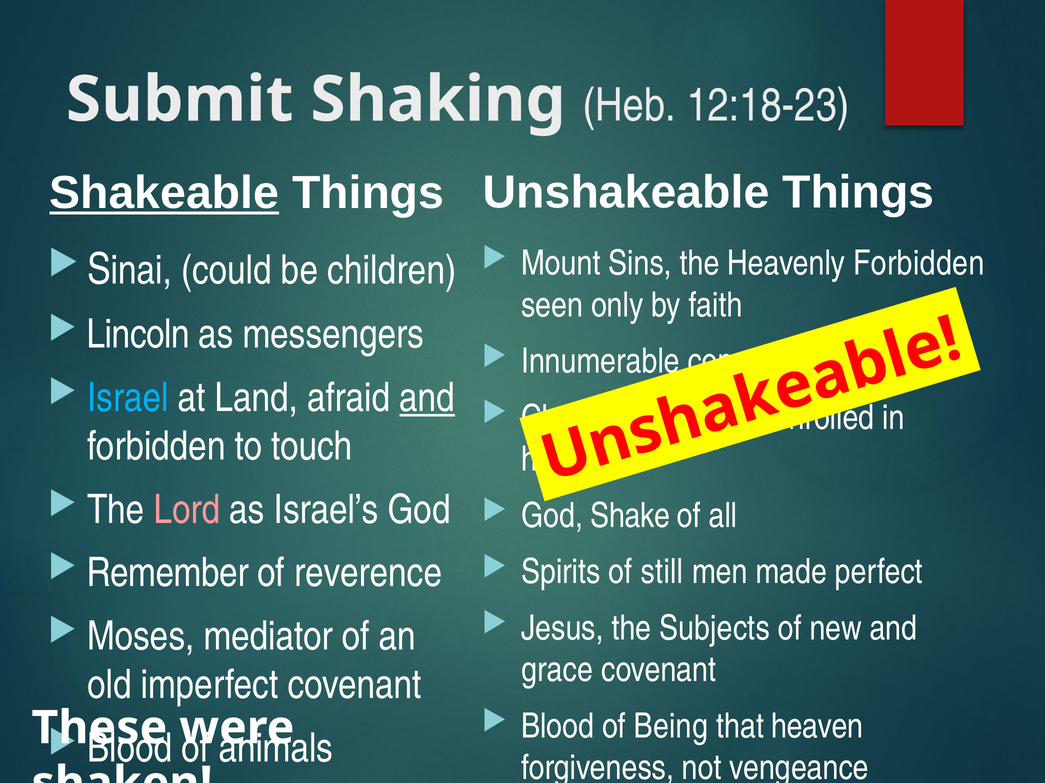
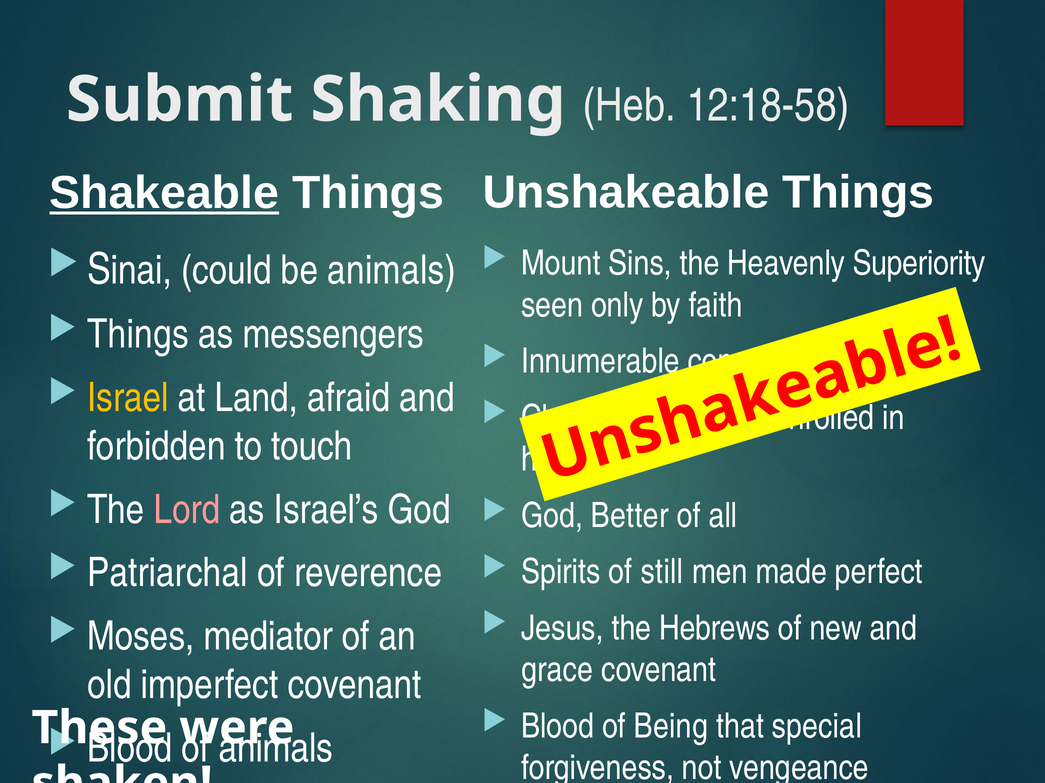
12:18-23: 12:18-23 -> 12:18-58 (768, 106)
Heavenly Forbidden: Forbidden -> Superiority (919, 264)
be children: children -> animals (392, 271)
Lincoln: Lincoln -> Things (138, 335)
Israel colour: light blue -> yellow (128, 398)
and underline: present -> none (427, 398)
Shake: Shake -> Better (630, 516)
Remember: Remember -> Patriarchal (167, 573)
Subjects: Subjects -> Hebrews (715, 629)
that heaven: heaven -> special (817, 727)
